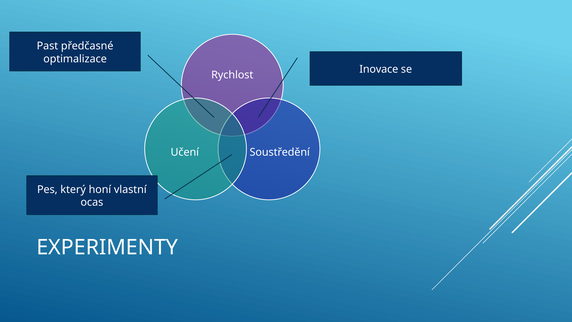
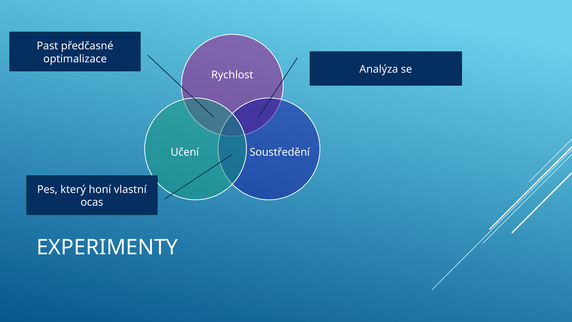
Inovace: Inovace -> Analýza (379, 69)
